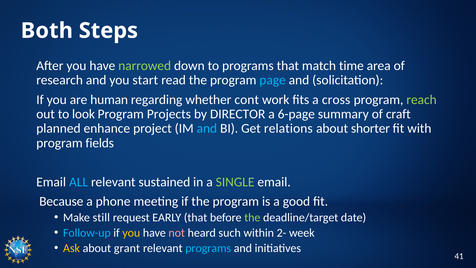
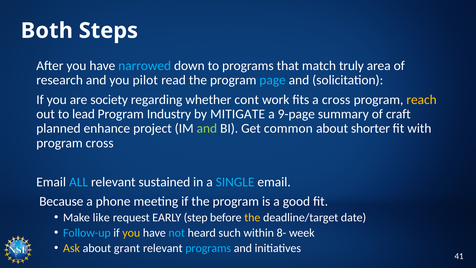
narrowed colour: light green -> light blue (145, 66)
time: time -> truly (351, 66)
start: start -> pilot (145, 80)
human: human -> society (109, 99)
reach colour: light green -> yellow (422, 99)
look: look -> lead (83, 114)
Projects: Projects -> Industry (169, 114)
DIRECTOR: DIRECTOR -> MITIGATE (238, 114)
6-page: 6-page -> 9-page (296, 114)
and colour: light blue -> light green (207, 128)
relations: relations -> common (288, 128)
program fields: fields -> cross (100, 143)
SINGLE colour: light green -> light blue (235, 182)
still: still -> like (101, 217)
EARLY that: that -> step (196, 217)
the colour: light green -> yellow (252, 217)
not colour: pink -> light blue (177, 233)
2-: 2- -> 8- (281, 233)
